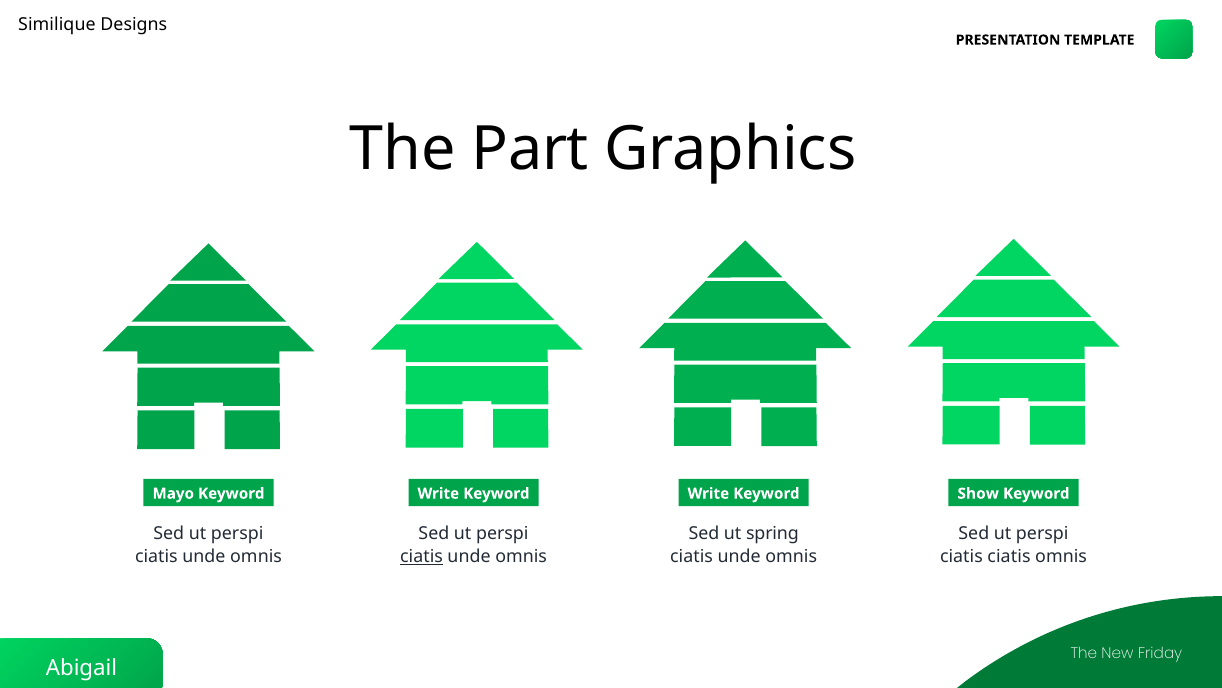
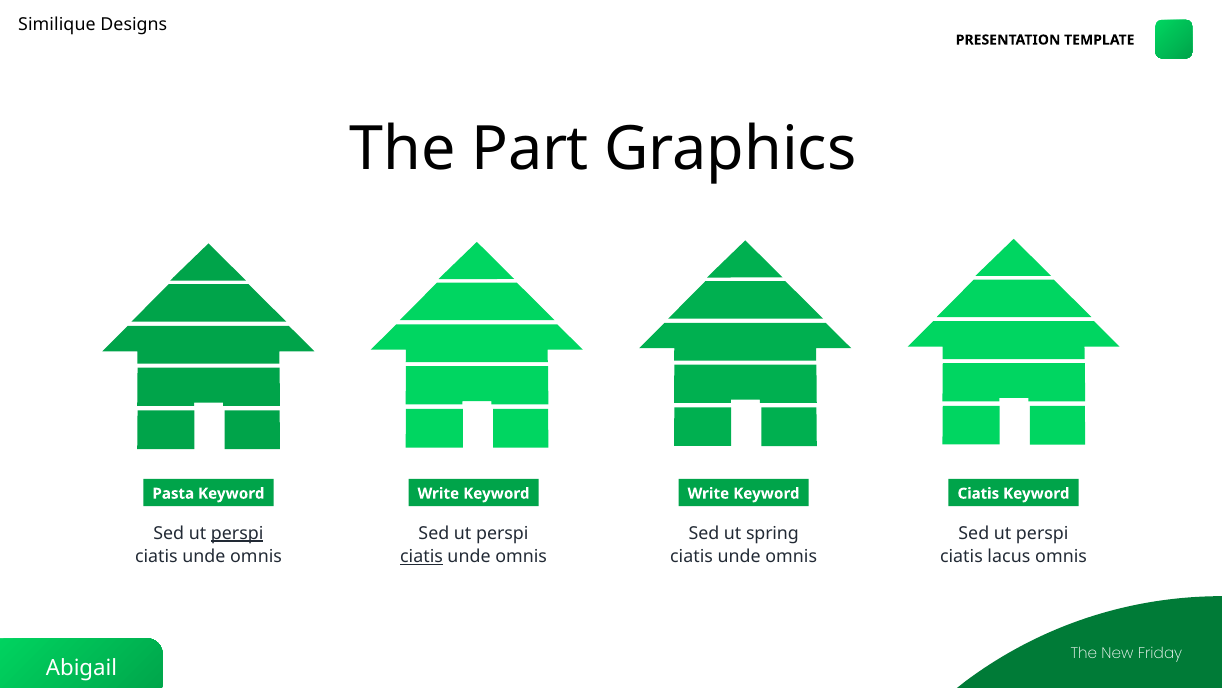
Mayo: Mayo -> Pasta (173, 493)
Show: Show -> Ciatis (978, 493)
perspi underline: none -> present (237, 533)
ciatis ciatis: ciatis -> lacus (1009, 556)
